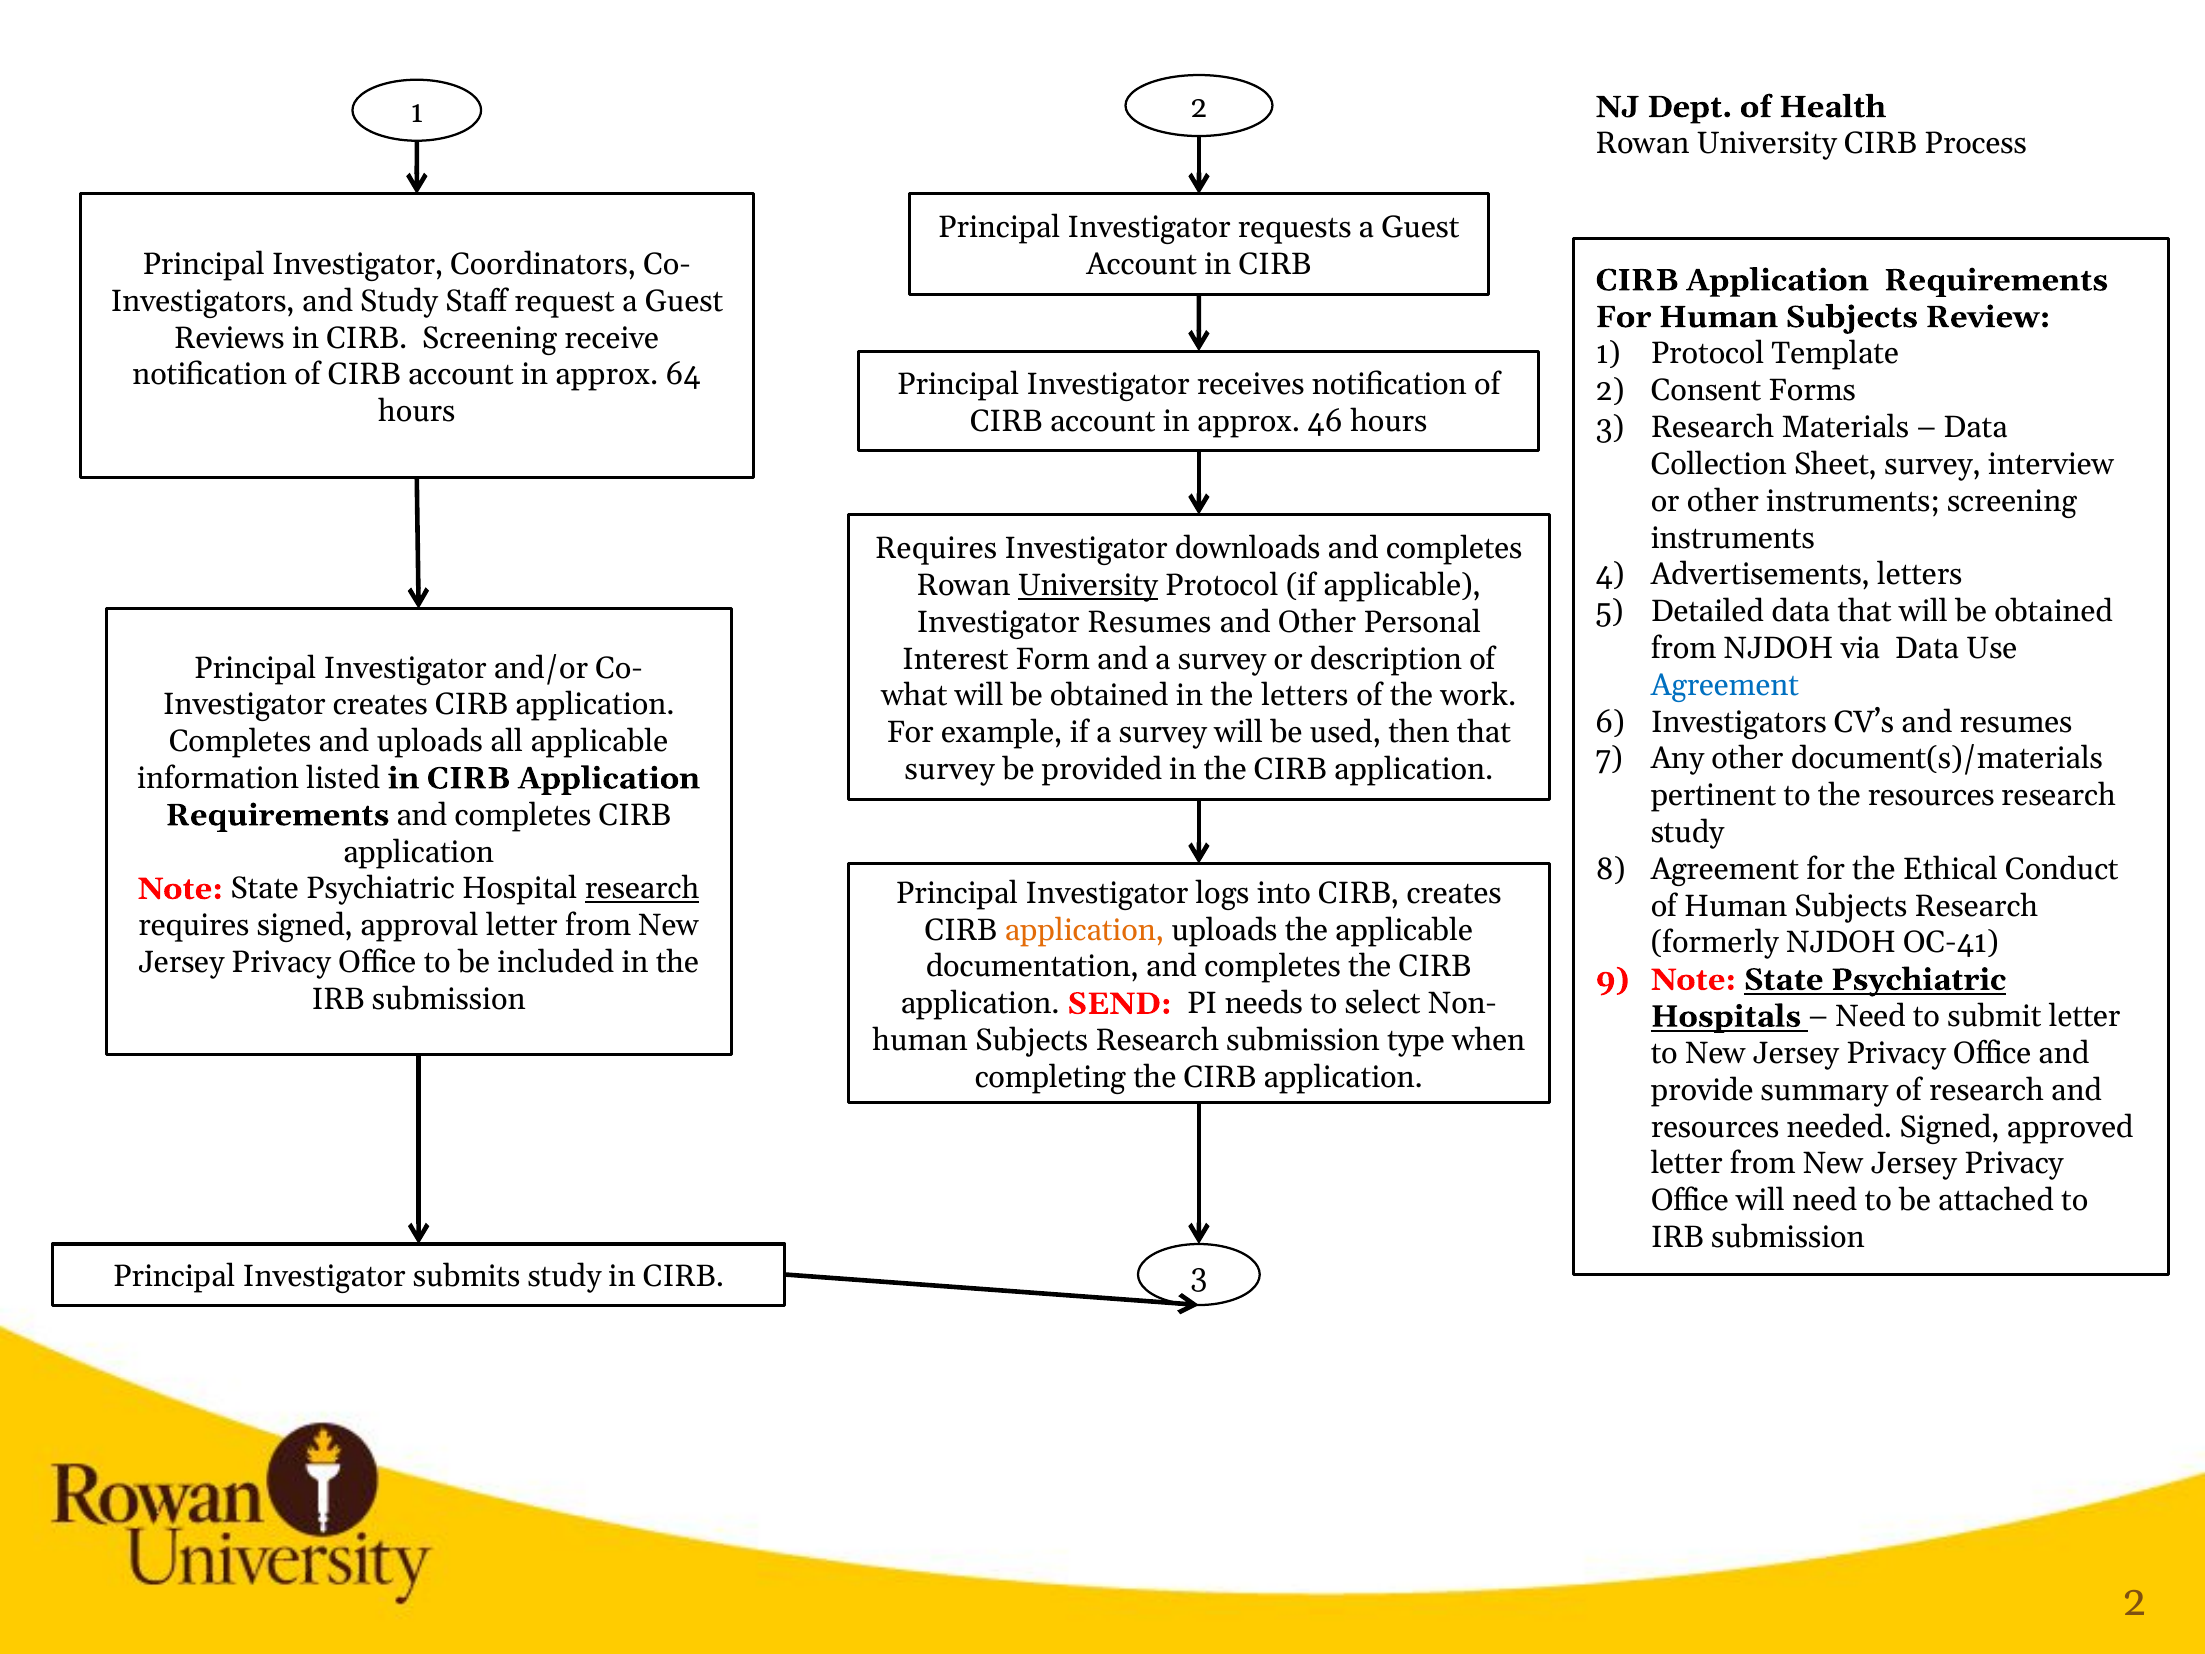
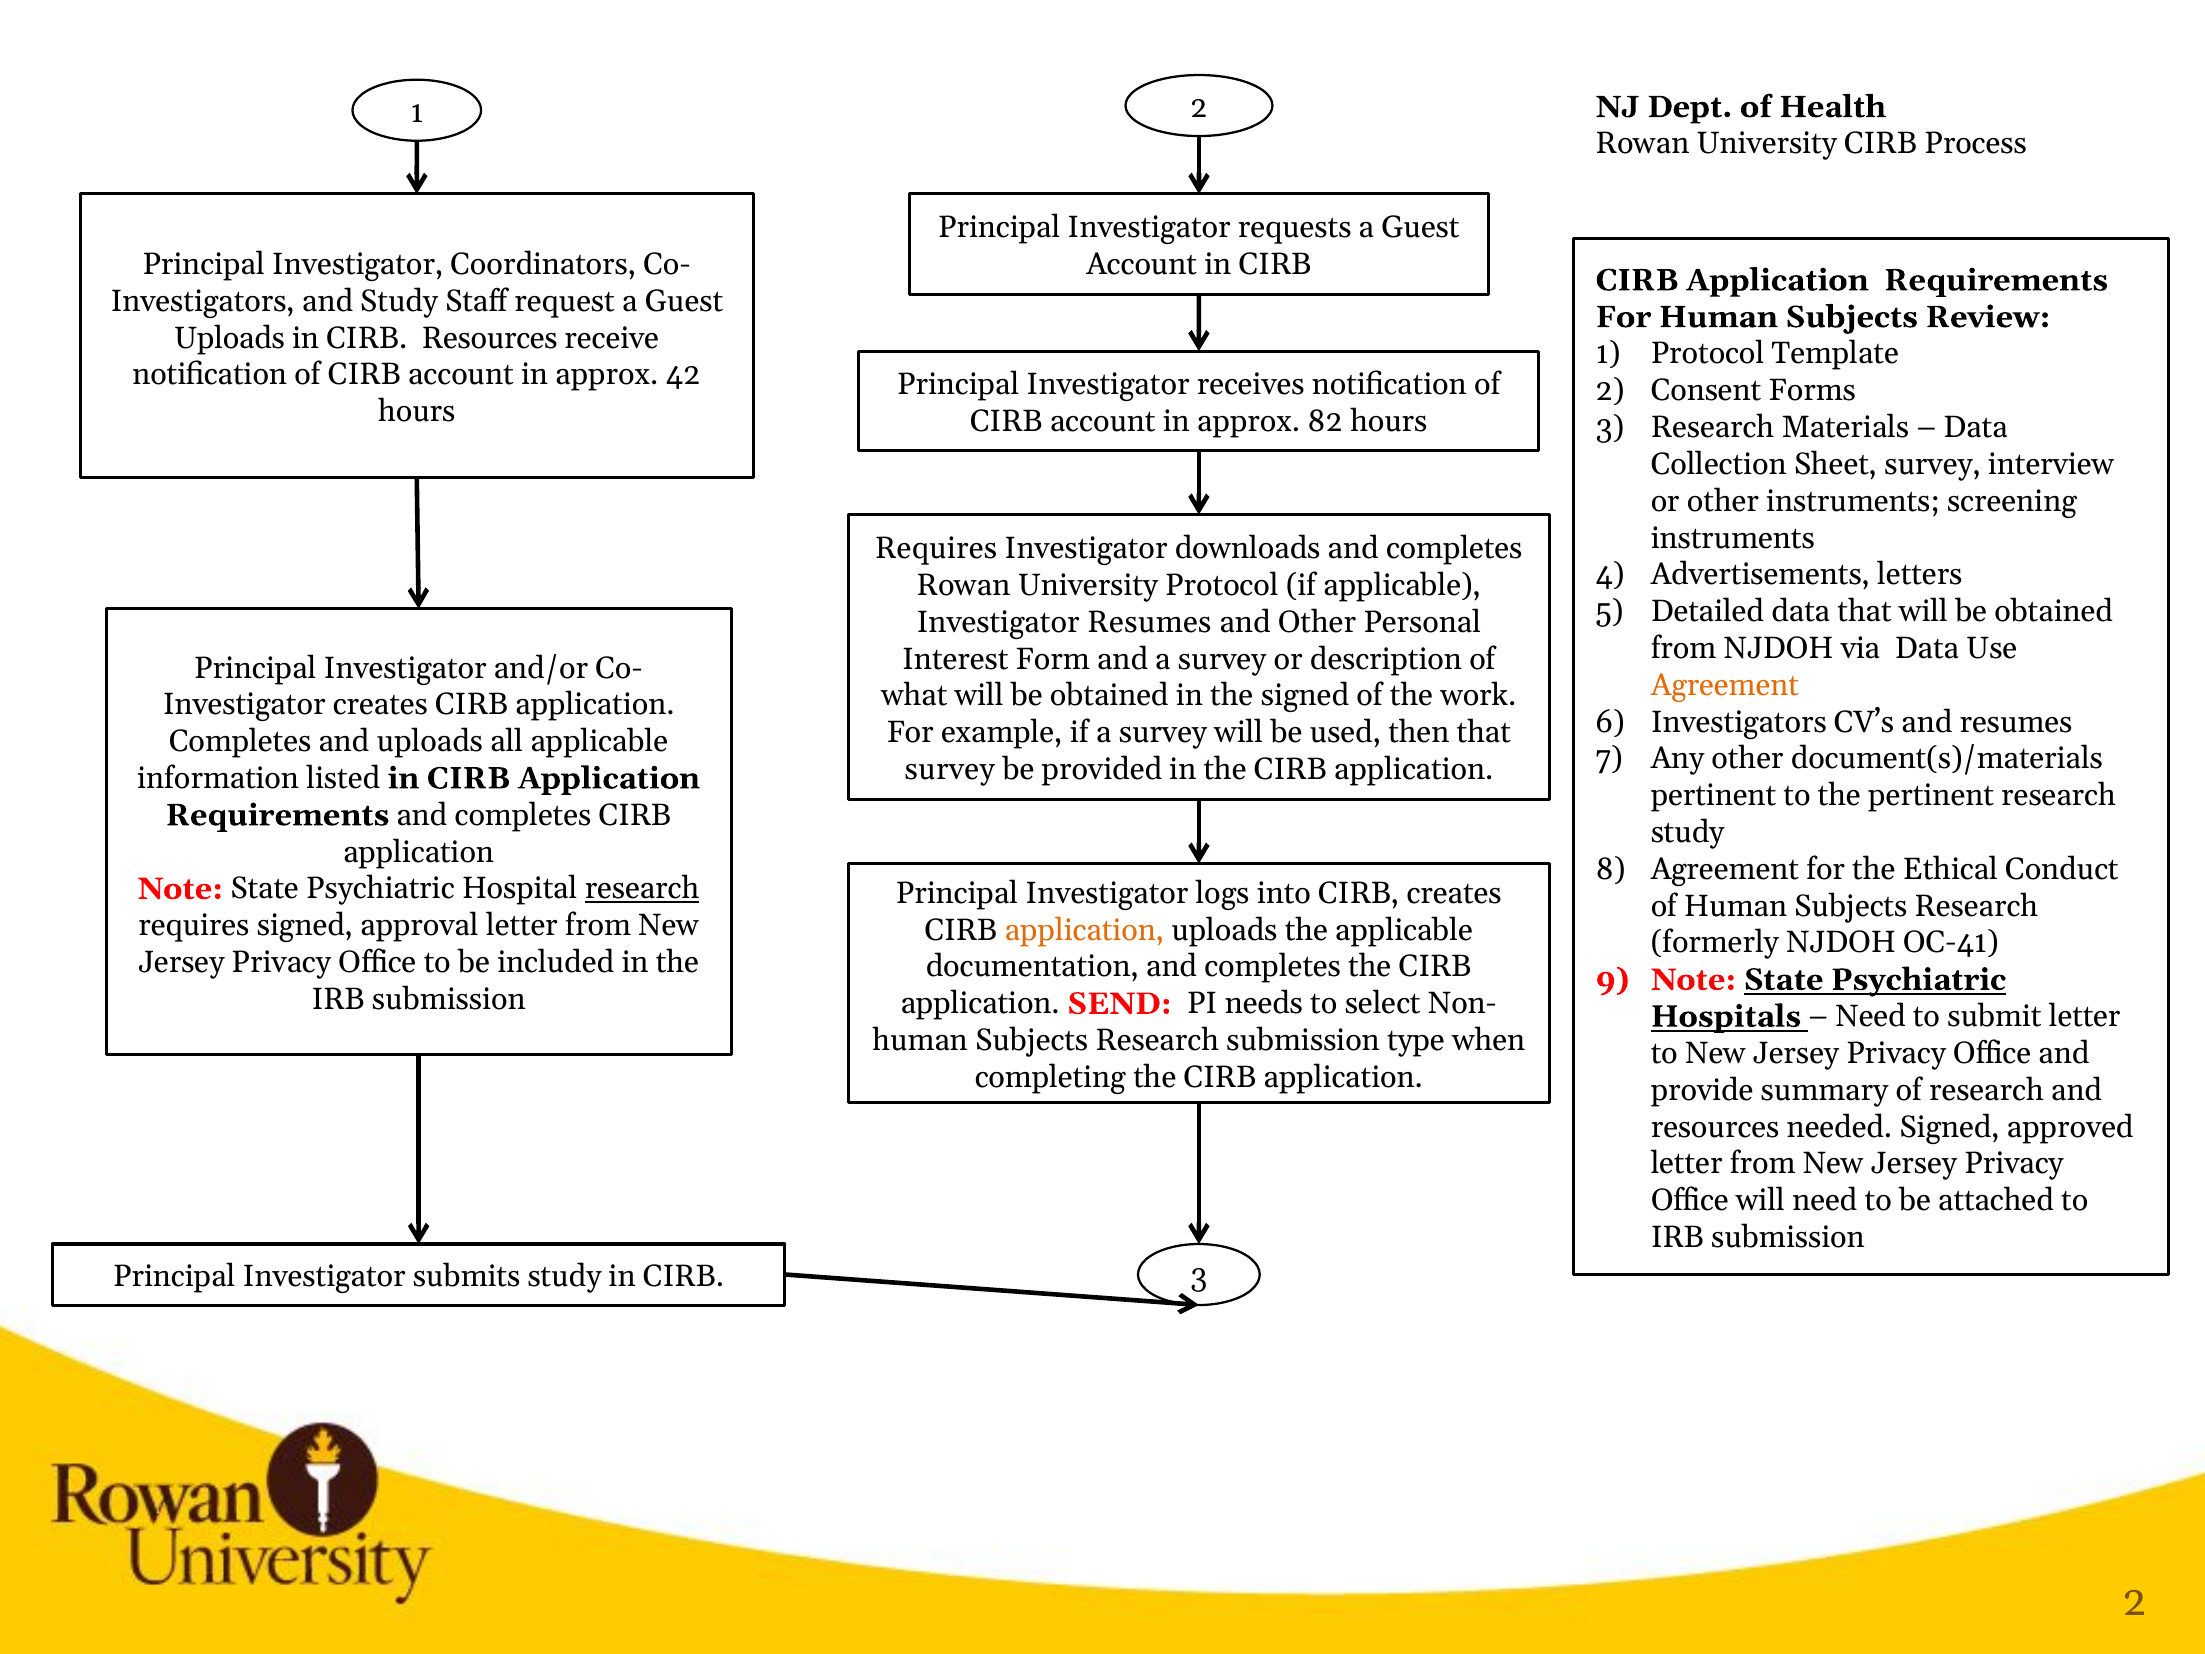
Reviews: Reviews -> Uploads (229, 338)
CIRB Screening: Screening -> Resources (490, 338)
64: 64 -> 42 (683, 375)
46: 46 -> 82 (1325, 421)
University underline: present -> none (1088, 585)
Agreement colour: blue -> orange (1725, 685)
the letters: letters -> signed (1305, 696)
the resources: resources -> pertinent (1931, 795)
